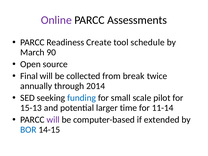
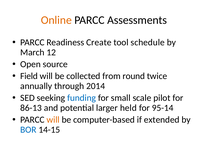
Online colour: purple -> orange (56, 20)
90: 90 -> 12 (51, 52)
Final: Final -> Field (29, 76)
break: break -> round (134, 76)
15-13: 15-13 -> 86-13 (31, 108)
time: time -> held (128, 108)
11-14: 11-14 -> 95-14 (163, 108)
will colour: purple -> orange (53, 120)
